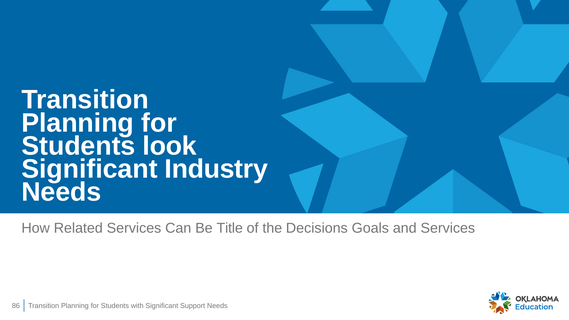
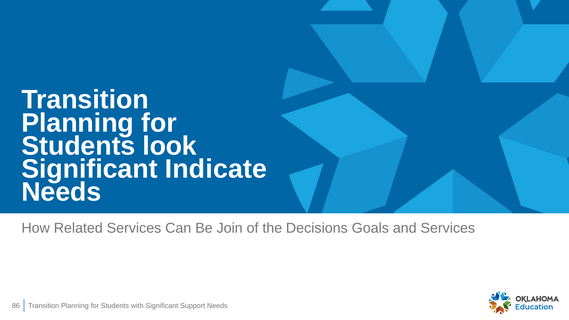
Industry: Industry -> Indicate (216, 169)
Title: Title -> Join (230, 228)
